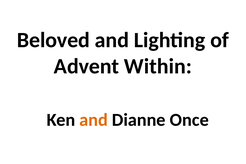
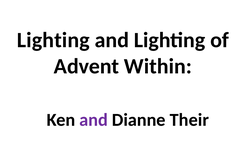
Beloved: Beloved -> Lighting (53, 40)
and colour: orange -> purple (94, 120)
Once: Once -> Their (189, 120)
